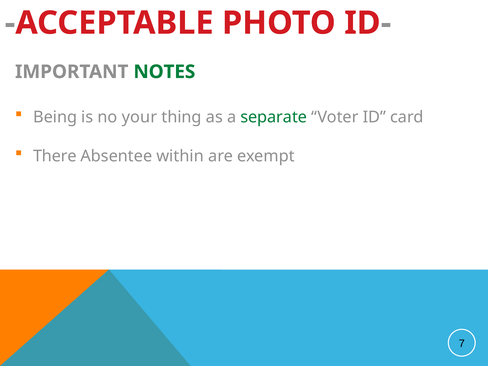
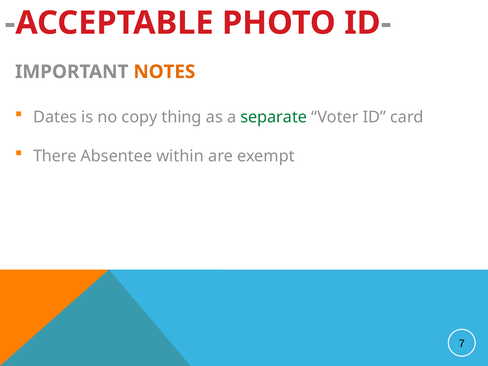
NOTES colour: green -> orange (164, 72)
Being: Being -> Dates (55, 117)
your: your -> copy (140, 117)
